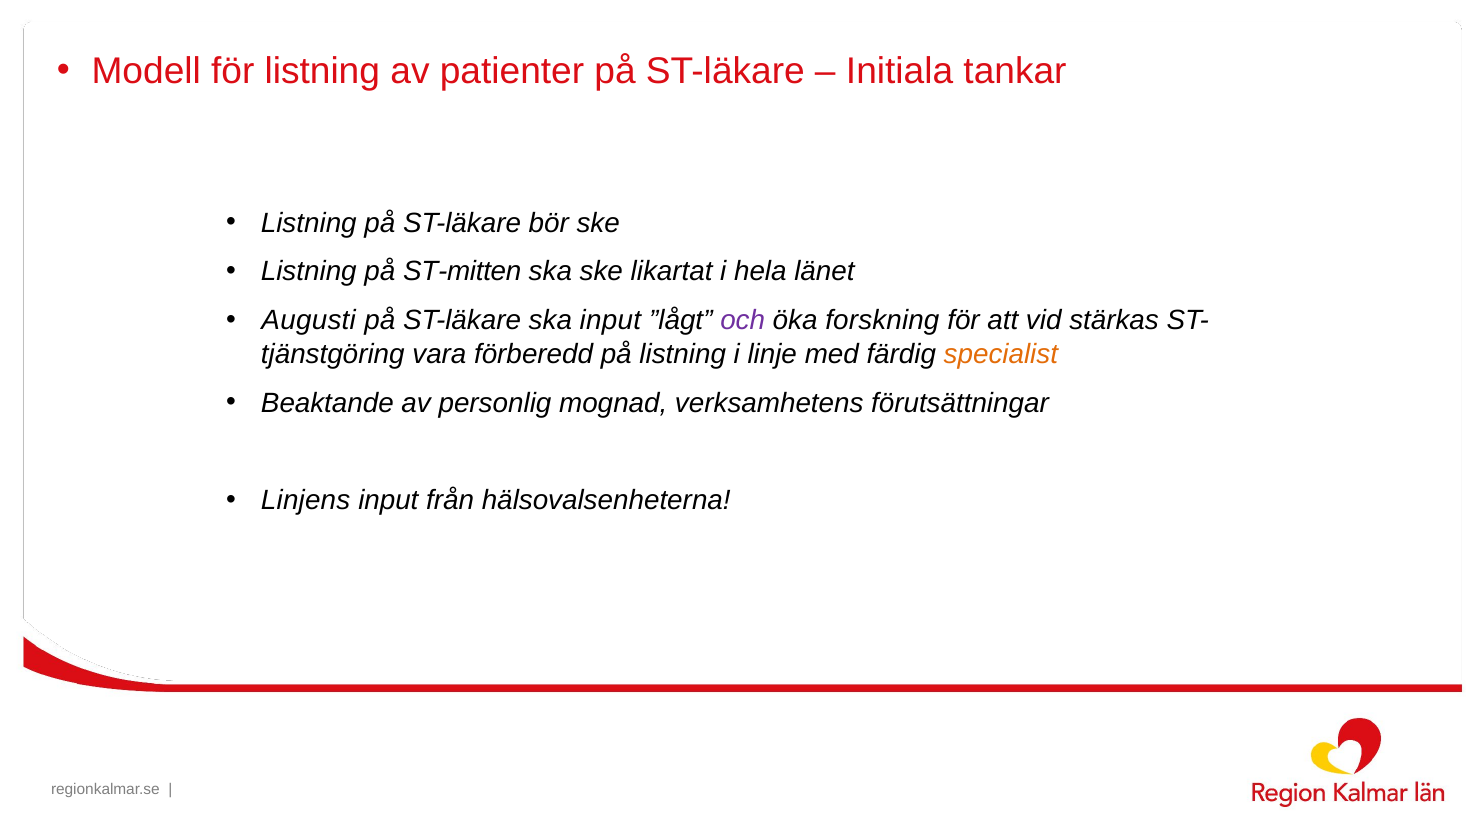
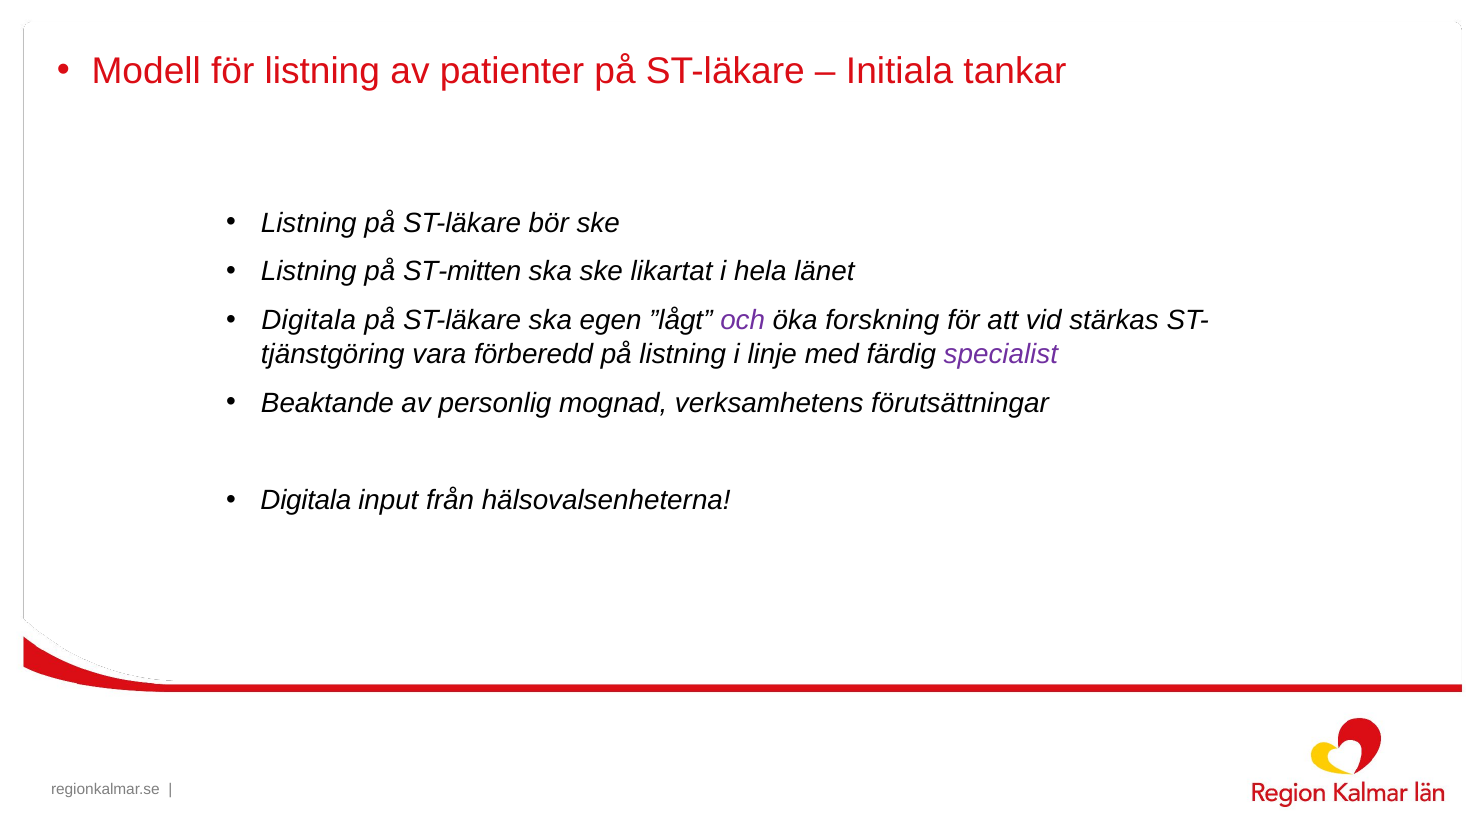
Augusti: Augusti -> Digitala (309, 320)
ska input: input -> egen (611, 320)
specialist colour: orange -> purple (1001, 354)
Linjens: Linjens -> Digitala (306, 500)
